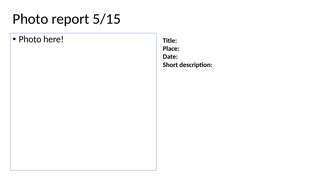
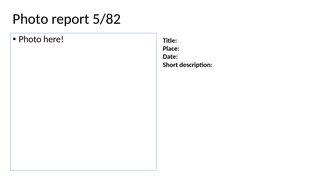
5/15: 5/15 -> 5/82 (107, 19)
